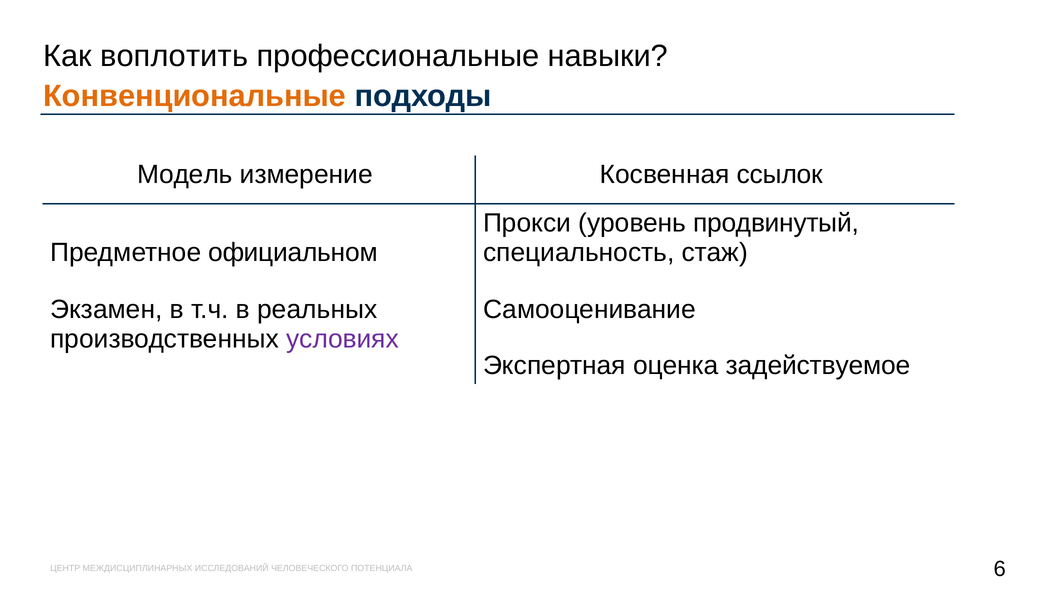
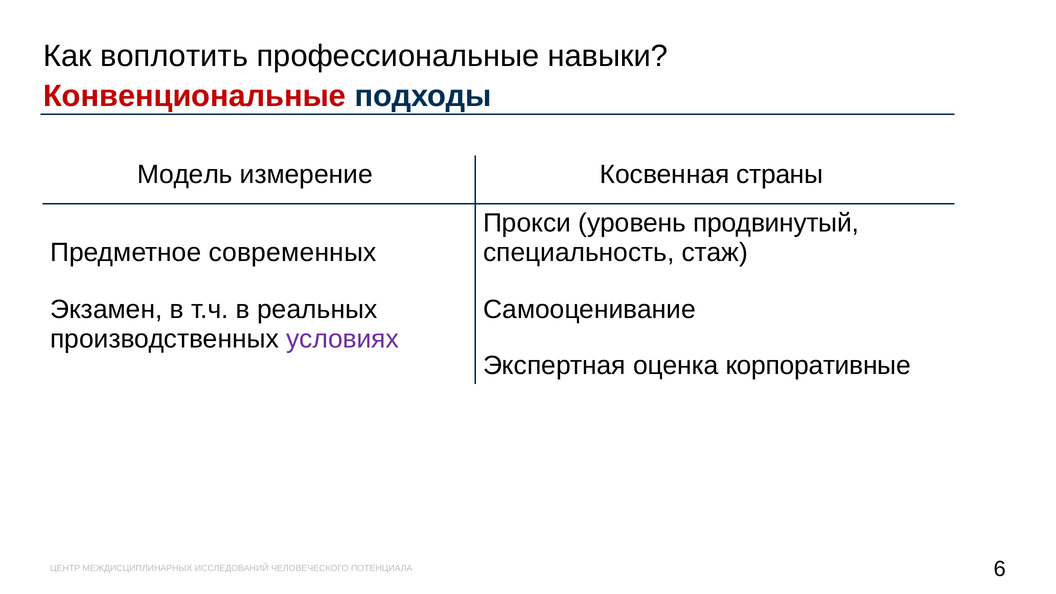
Конвенциональные colour: orange -> red (195, 96)
ссылок: ссылок -> страны (780, 174)
официальном: официальном -> современных (293, 252)
задействуемое: задействуемое -> корпоративные (818, 365)
